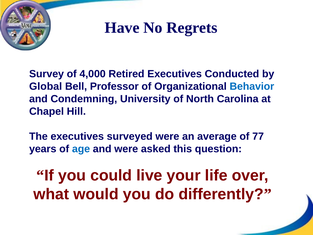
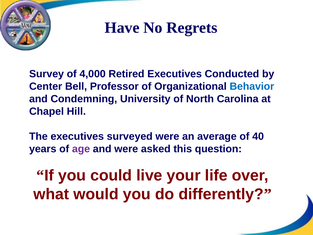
Global: Global -> Center (46, 86)
77: 77 -> 40 (258, 136)
age colour: blue -> purple (81, 149)
